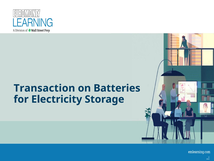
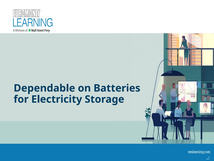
Transaction: Transaction -> Dependable (44, 88)
